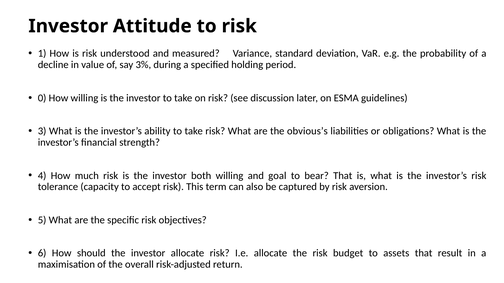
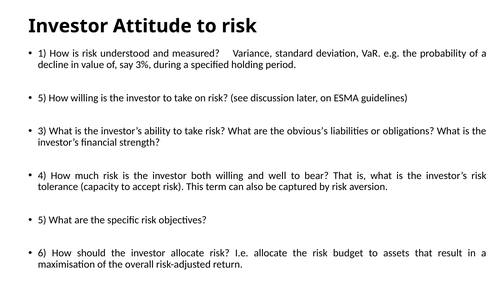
0: 0 -> 5 (42, 98)
goal: goal -> well (277, 176)
